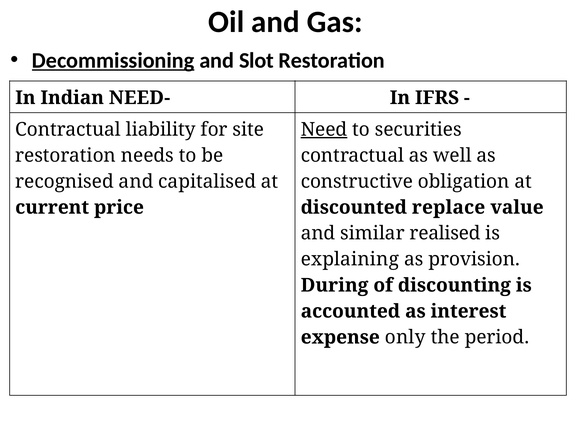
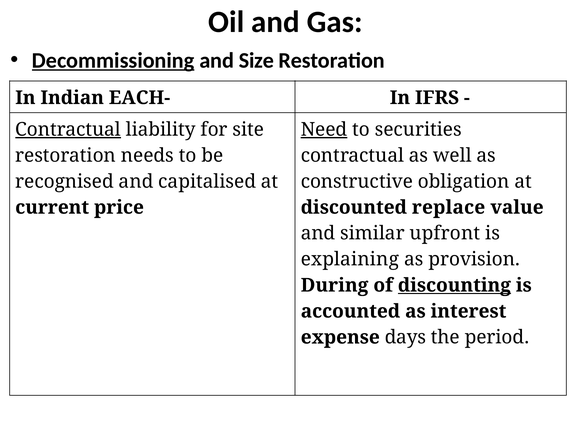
Slot: Slot -> Size (256, 61)
NEED-: NEED- -> EACH- (140, 98)
Contractual underline: none -> present (68, 130)
realised: realised -> upfront (445, 233)
discounting underline: none -> present (454, 285)
only: only -> days (405, 337)
